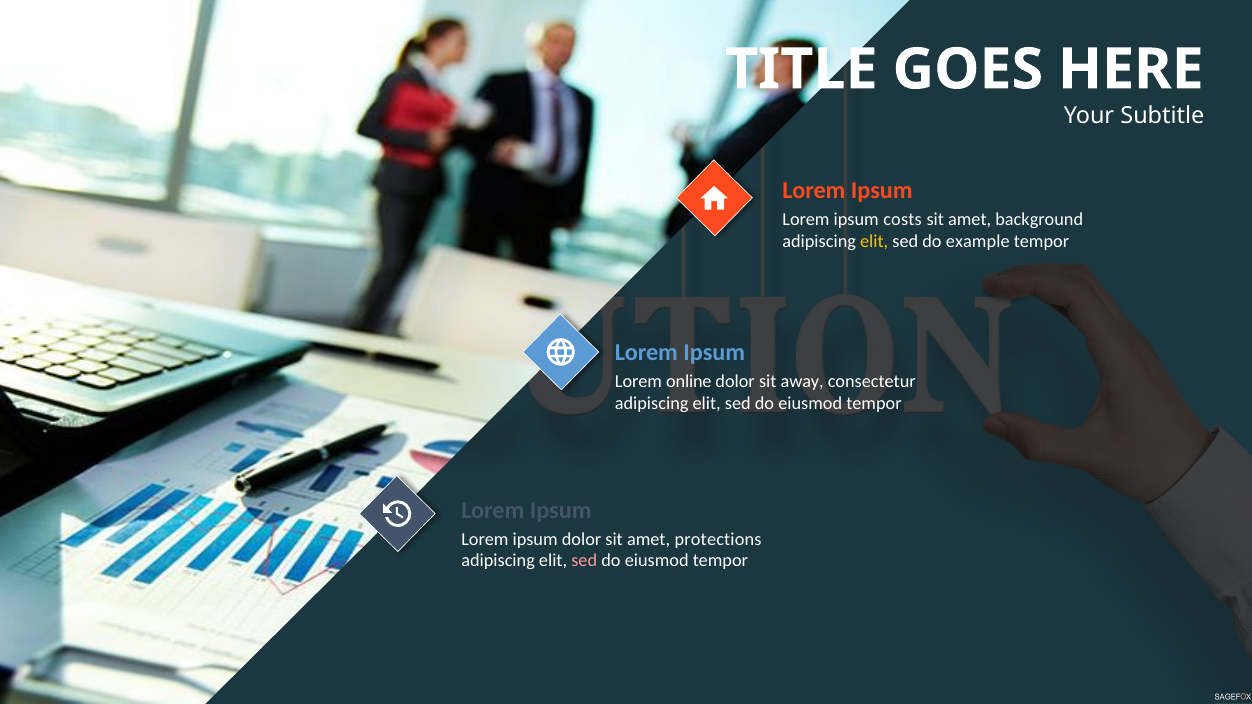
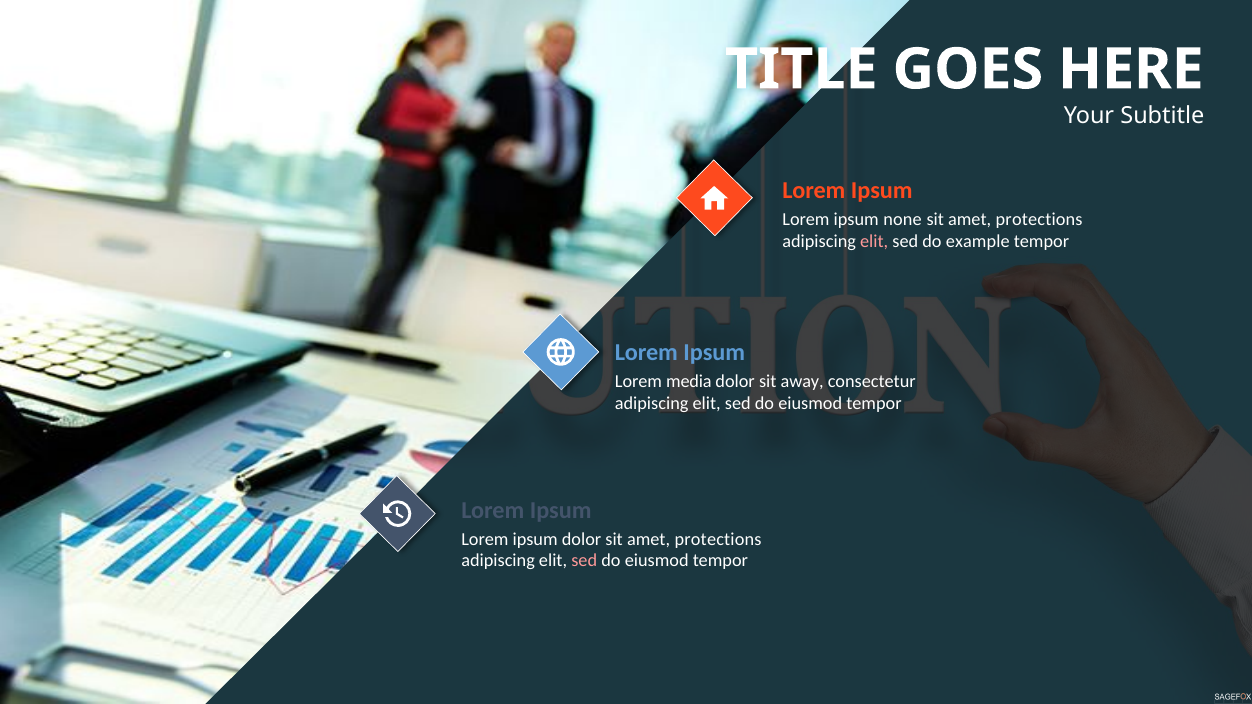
costs: costs -> none (903, 220)
background: background -> protections (1039, 220)
elit colour: yellow -> pink (874, 242)
online: online -> media (689, 382)
